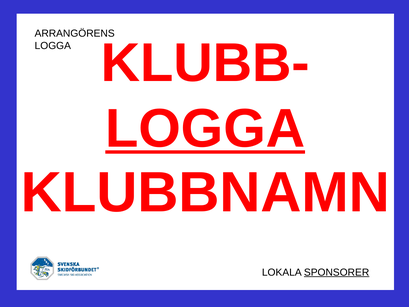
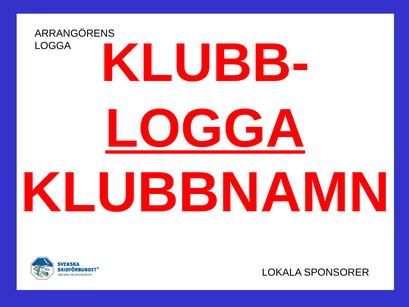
SPONSORER underline: present -> none (337, 272)
